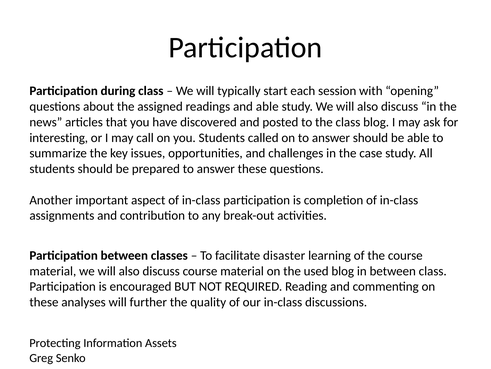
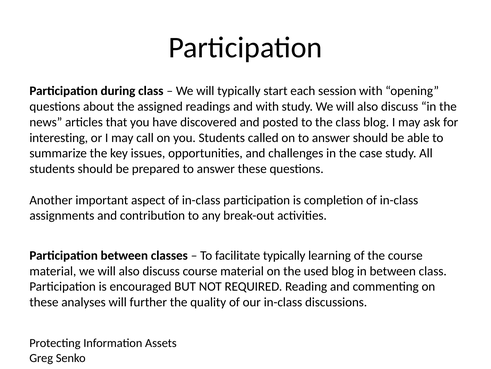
and able: able -> with (267, 106)
facilitate disaster: disaster -> typically (284, 255)
